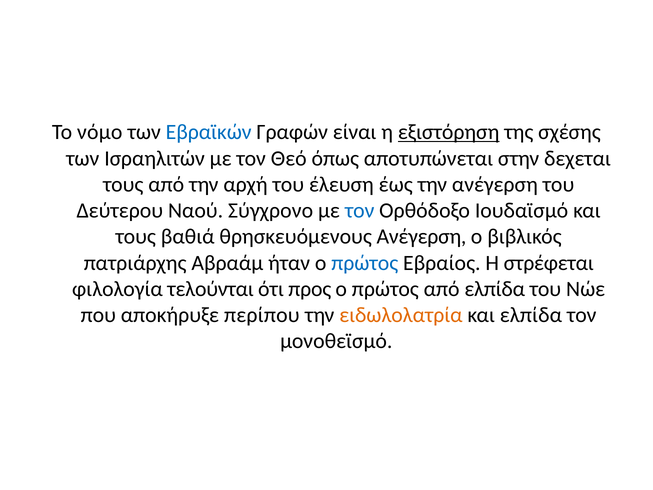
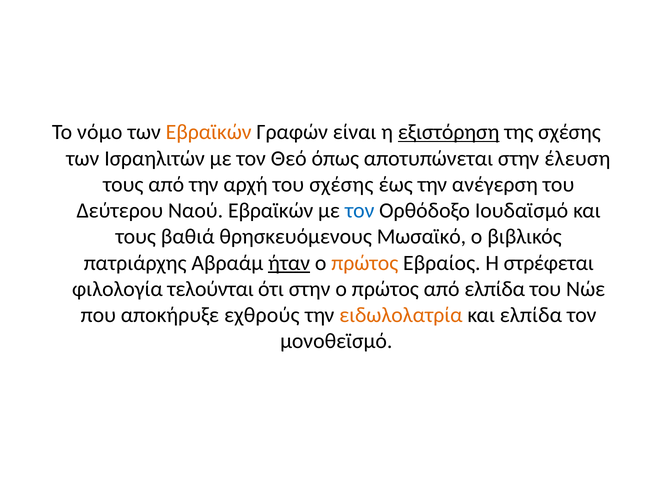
Εβραϊκών colour: blue -> orange (209, 132)
δεχεται: δεχεται -> έλευση (577, 158)
του έλευση: έλευση -> σχέσης (341, 184)
Ναού Σύγχρονο: Σύγχρονο -> Εβραϊκών (271, 210)
θρησκευόμενους Ανέγερση: Ανέγερση -> Μωσαϊκό (421, 237)
ήταν underline: none -> present (289, 263)
πρώτος colour: blue -> orange (365, 263)
ότι προς: προς -> στην (310, 289)
περίπου: περίπου -> εχθρούς (262, 315)
